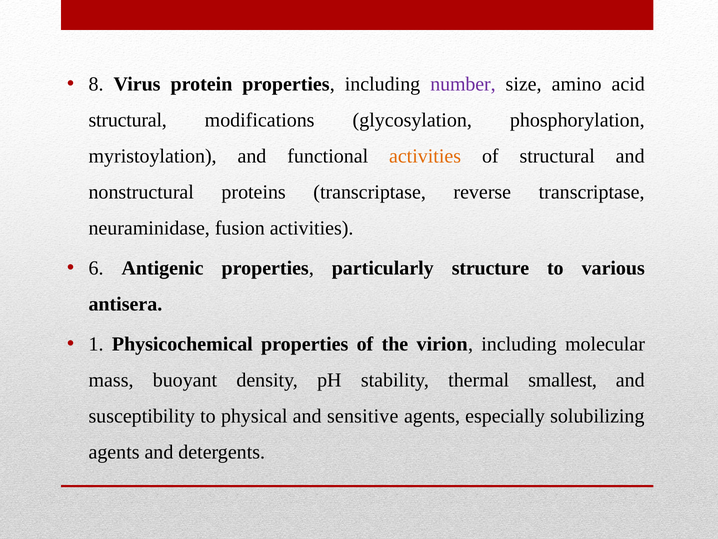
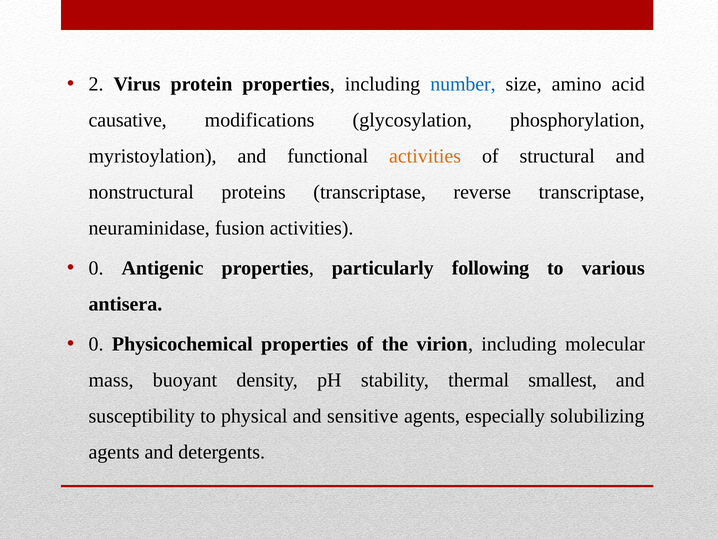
8: 8 -> 2 (96, 84)
number colour: purple -> blue (463, 84)
structural: structural -> causative (128, 120)
6: 6 -> 0 (96, 268)
structure: structure -> following (490, 268)
1: 1 -> 0 (96, 344)
